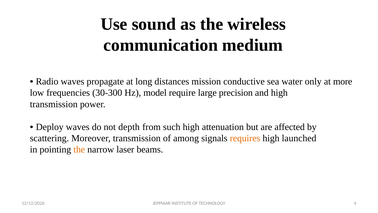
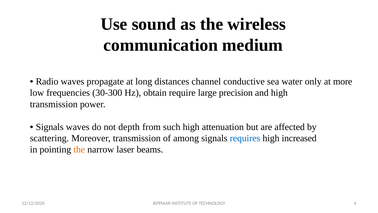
mission: mission -> channel (206, 81)
model: model -> obtain (155, 93)
Deploy: Deploy -> Signals (50, 127)
requires colour: orange -> blue (245, 138)
launched: launched -> increased (299, 138)
